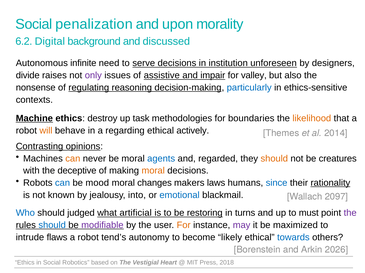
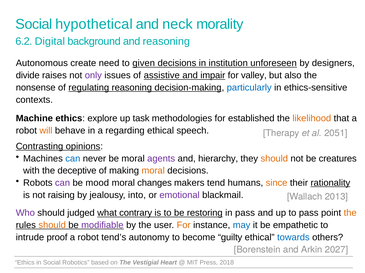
penalization: penalization -> hypothetical (94, 24)
upon: upon -> neck (178, 24)
and discussed: discussed -> reasoning (166, 41)
infinite: infinite -> create (83, 63)
serve: serve -> given (144, 63)
Machine underline: present -> none (34, 119)
destroy: destroy -> explore (102, 119)
boundaries: boundaries -> established (251, 119)
actively: actively -> speech (193, 131)
Themes: Themes -> Therapy (281, 133)
2014: 2014 -> 2051 (336, 133)
can colour: orange -> blue (73, 159)
agents colour: blue -> purple (161, 159)
regarded: regarded -> hierarchy (218, 159)
can colour: blue -> purple (63, 183)
laws: laws -> tend (216, 183)
since colour: blue -> orange (277, 183)
known: known -> raising (61, 196)
emotional colour: blue -> purple (180, 196)
2097: 2097 -> 2013 (336, 197)
Who colour: blue -> purple (25, 213)
artificial: artificial -> contrary (136, 213)
in turns: turns -> pass (245, 213)
to must: must -> pass (309, 213)
the colour: purple -> orange (350, 213)
should colour: blue -> orange (52, 226)
may colour: purple -> blue (242, 226)
maximized: maximized -> empathetic (295, 226)
flaws: flaws -> proof (57, 238)
likely: likely -> guilty (230, 238)
2026: 2026 -> 2027 (337, 250)
